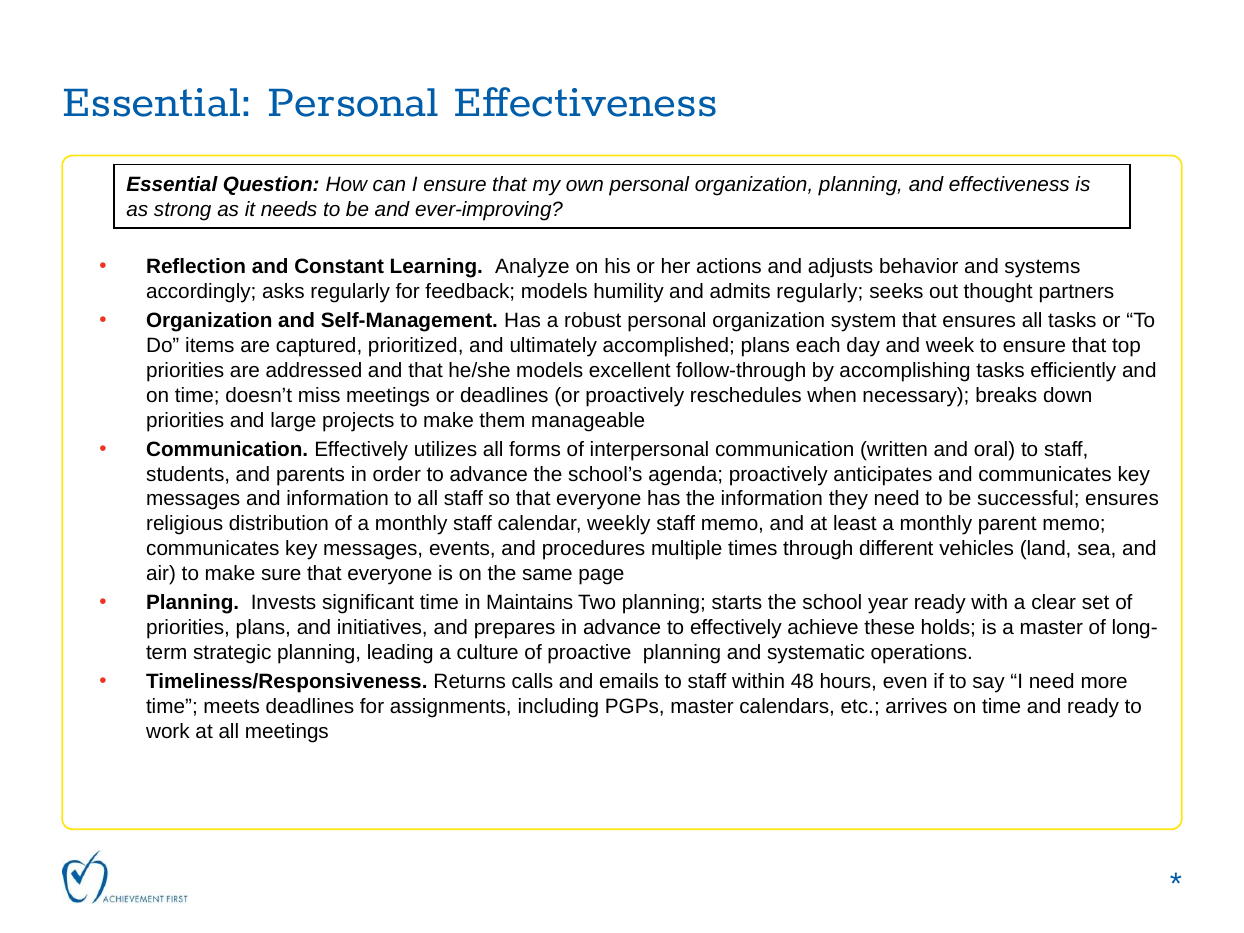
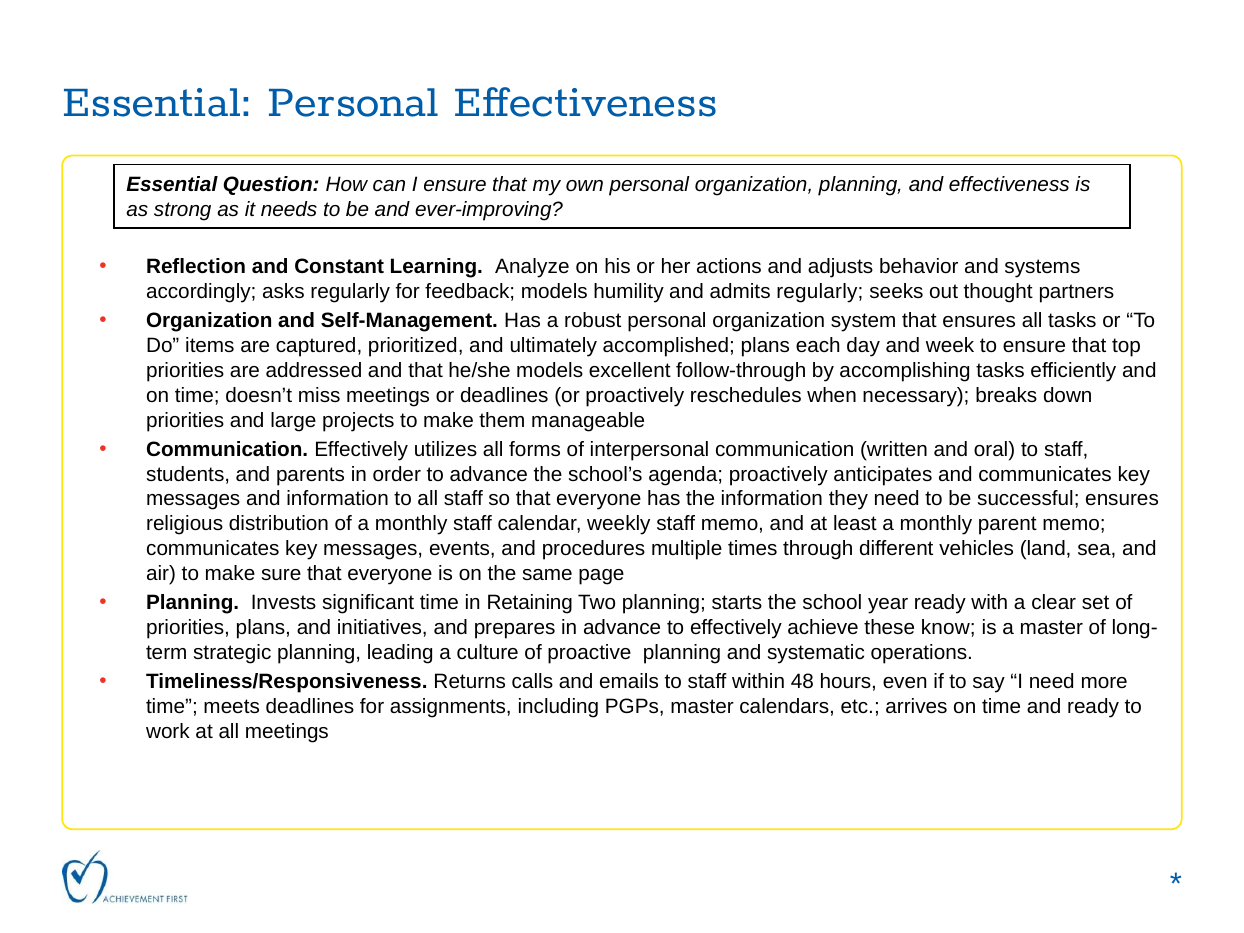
Maintains: Maintains -> Retaining (530, 603)
holds: holds -> know (948, 628)
